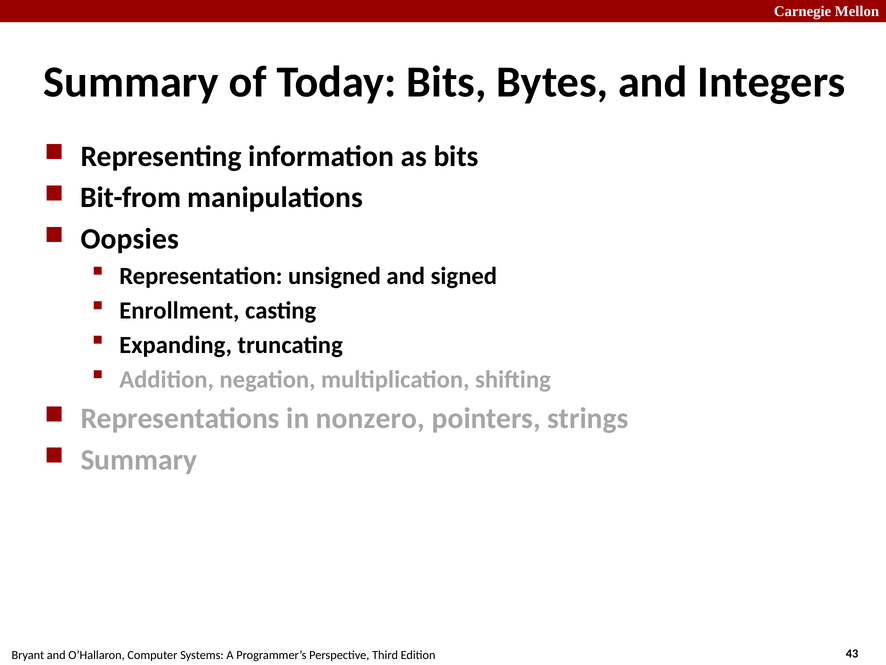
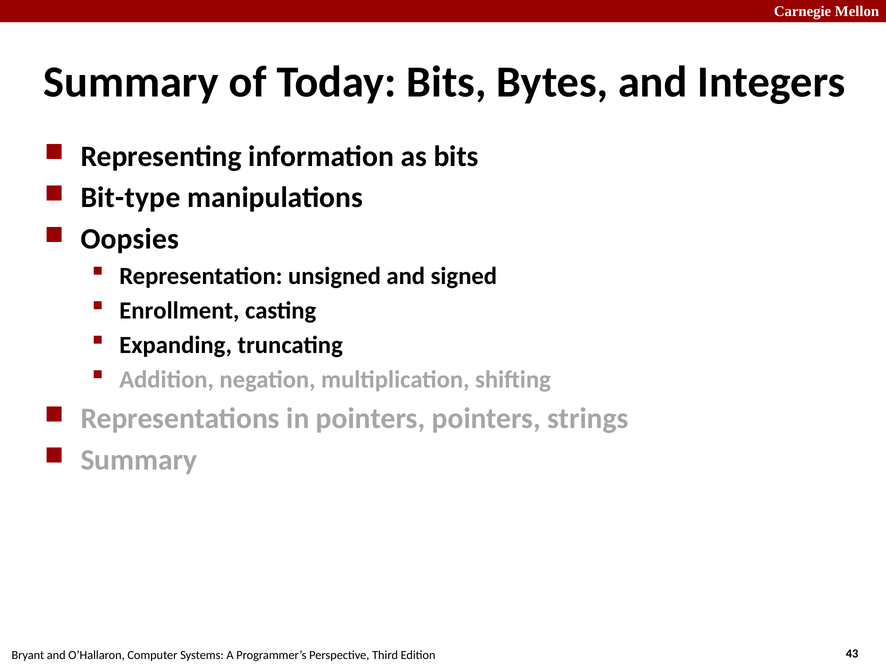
Bit-from: Bit-from -> Bit-type (130, 198)
in nonzero: nonzero -> pointers (371, 418)
